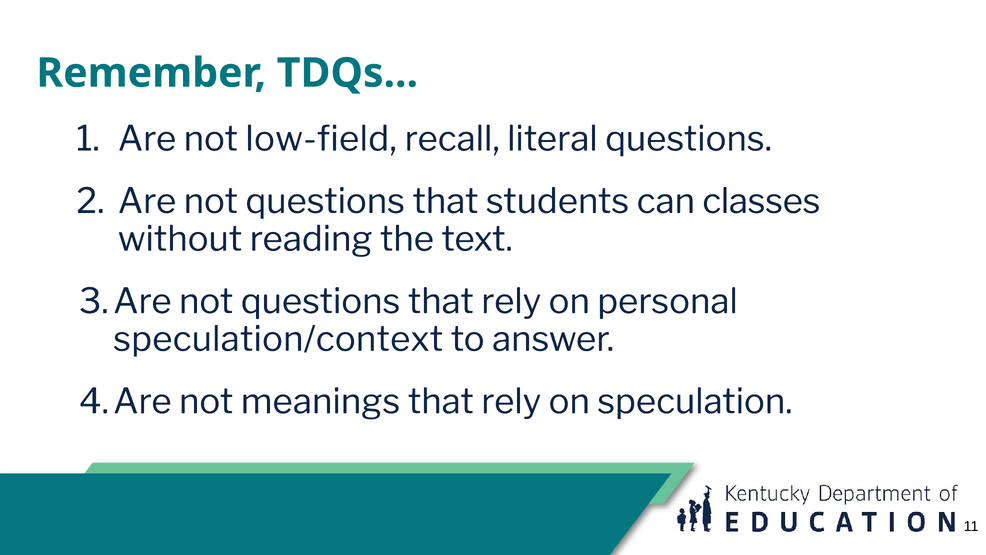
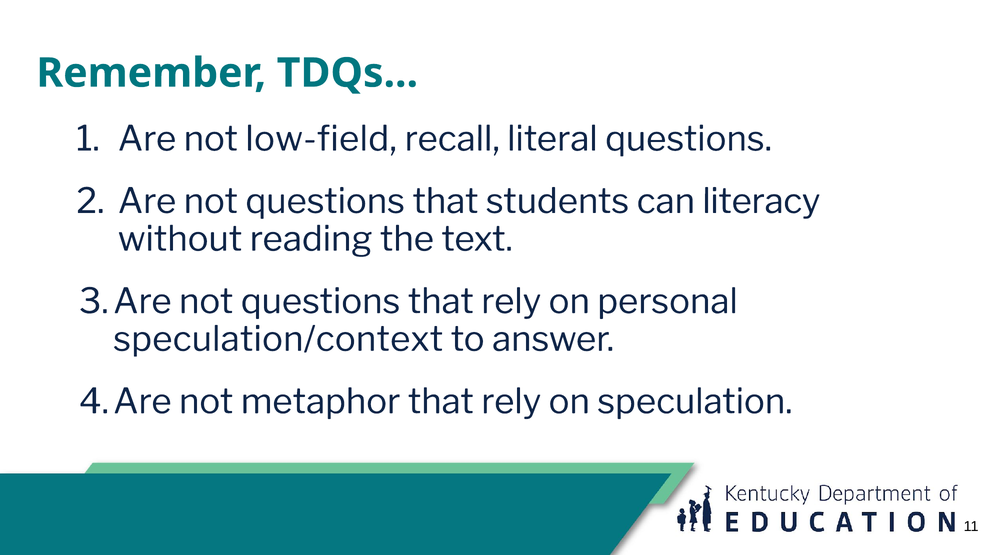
classes: classes -> literacy (761, 201)
meanings: meanings -> metaphor (321, 401)
